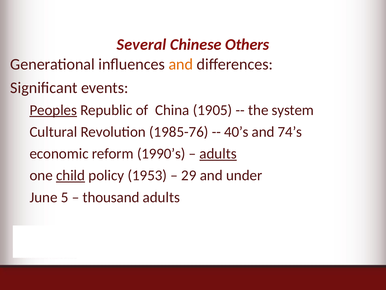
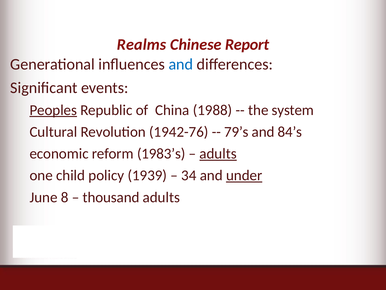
Several: Several -> Realms (142, 44)
Others: Others -> Report (247, 44)
and colour: orange -> blue (181, 64)
1905: 1905 -> 1988 (213, 110)
1985-76: 1985-76 -> 1942-76 (179, 132)
40’s: 40’s -> 79’s (236, 132)
74’s: 74’s -> 84’s (290, 132)
1990’s: 1990’s -> 1983’s (161, 153)
child underline: present -> none (71, 175)
1953: 1953 -> 1939 (147, 175)
29: 29 -> 34 (189, 175)
under underline: none -> present (244, 175)
5: 5 -> 8 (65, 197)
